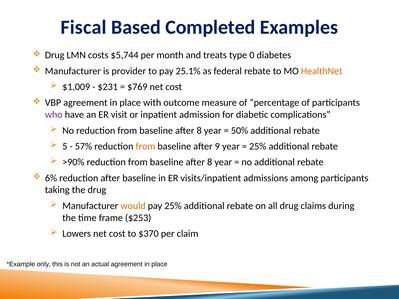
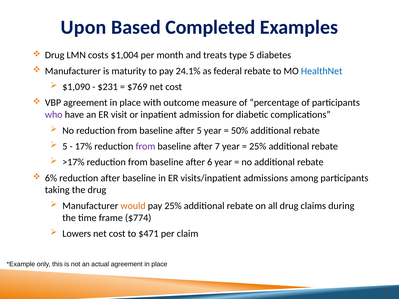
Fiscal: Fiscal -> Upon (84, 27)
$5,744: $5,744 -> $1,004 (125, 55)
type 0: 0 -> 5 (252, 55)
provider: provider -> maturity (129, 71)
25.1%: 25.1% -> 24.1% (188, 71)
HealthNet colour: orange -> blue (322, 71)
$1,009: $1,009 -> $1,090 (76, 87)
8: 8 -> 5 (199, 131)
57%: 57% -> 17% (83, 146)
from colour: orange -> purple (145, 146)
9: 9 -> 7 (217, 146)
>90%: >90% -> >17% (73, 162)
8: 8 -> 6 (210, 162)
$253: $253 -> $774 (138, 218)
$370: $370 -> $471 (149, 234)
